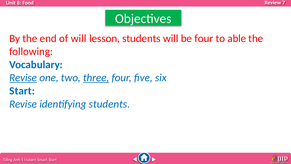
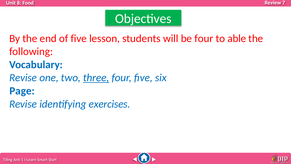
of will: will -> five (79, 38)
Revise underline: present -> none (23, 78)
Start: Start -> Page (22, 91)
identifying students: students -> exercises (109, 104)
